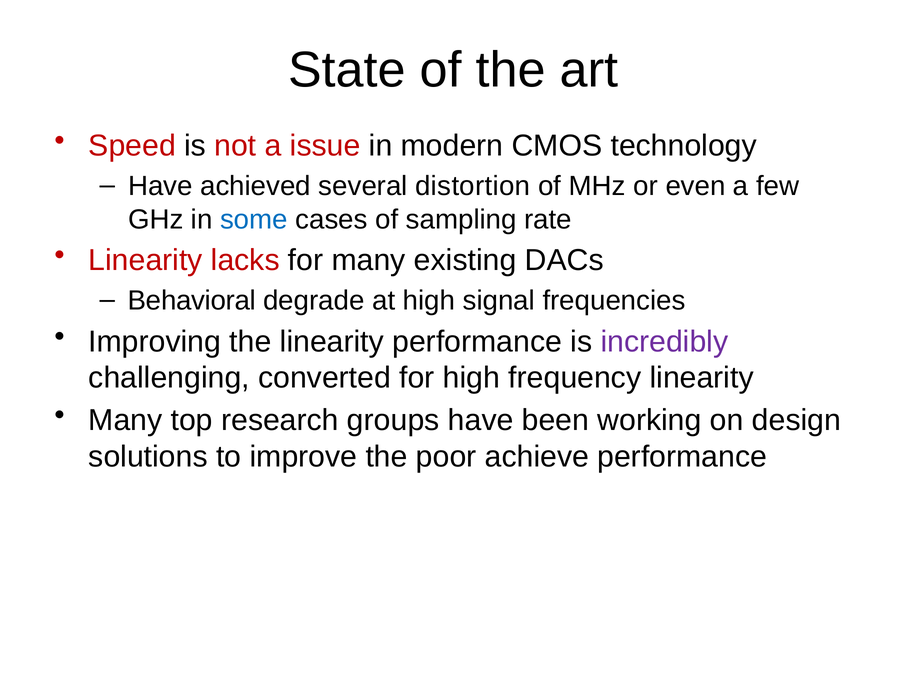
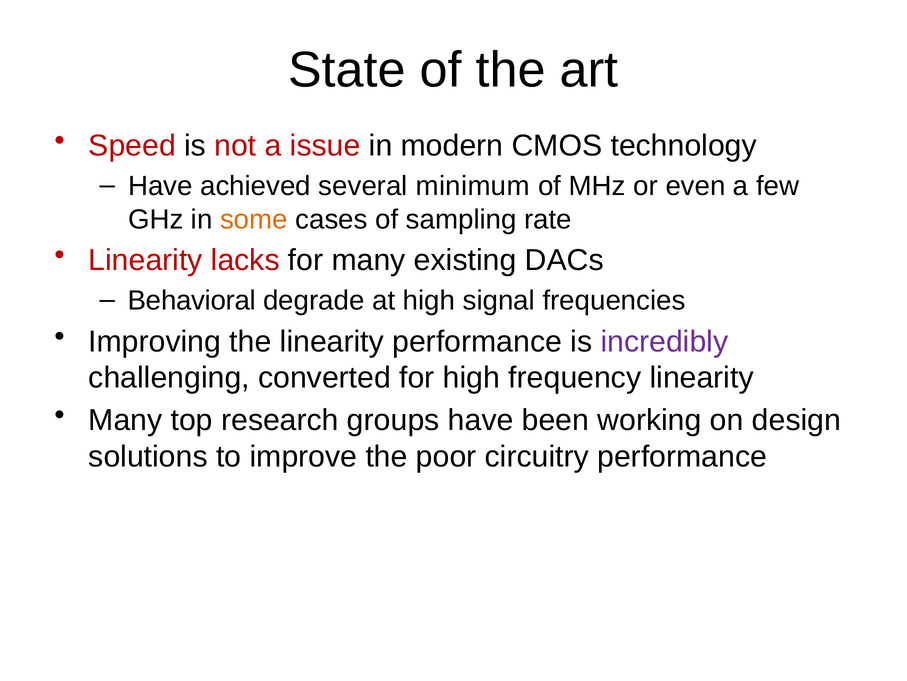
distortion: distortion -> minimum (473, 186)
some colour: blue -> orange (254, 219)
achieve: achieve -> circuitry (537, 456)
